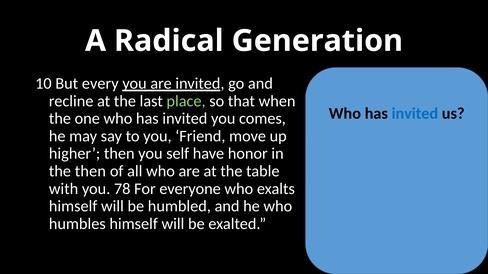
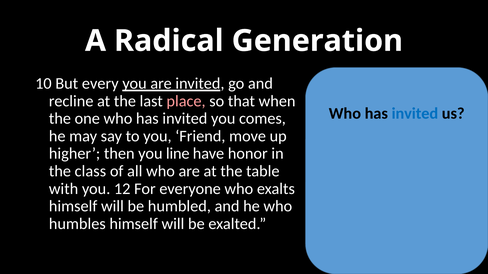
place colour: light green -> pink (186, 101)
self: self -> line (178, 154)
the then: then -> class (90, 171)
78: 78 -> 12 (122, 189)
